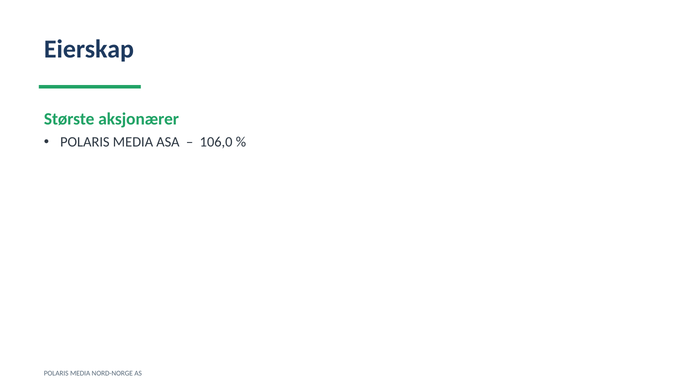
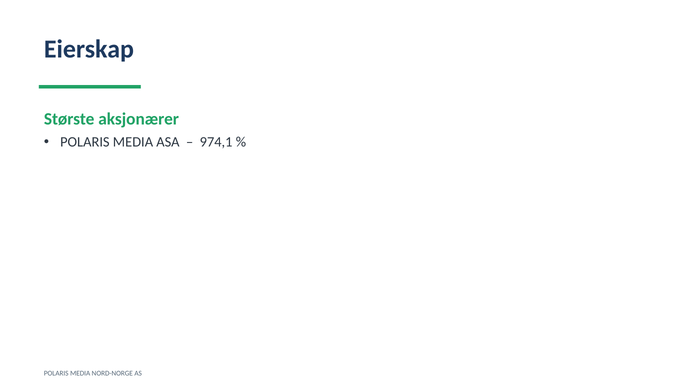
106,0: 106,0 -> 974,1 (216, 142)
